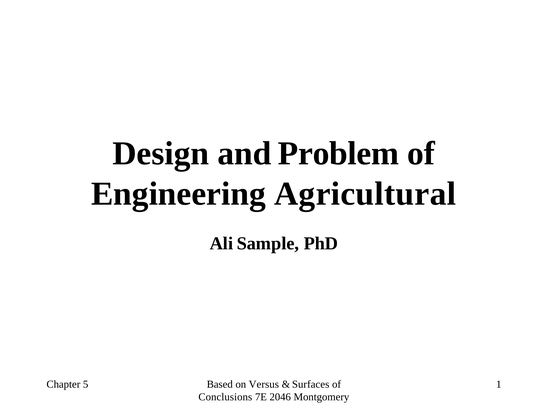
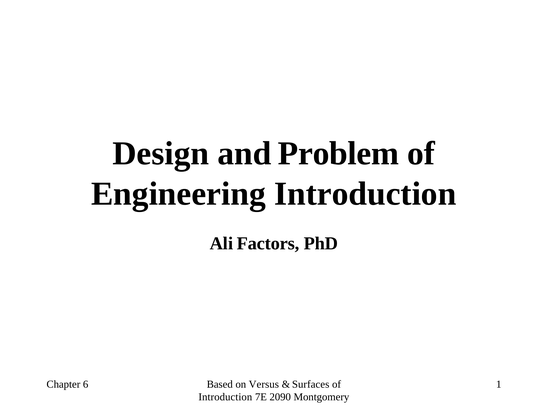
Engineering Agricultural: Agricultural -> Introduction (365, 194)
Sample: Sample -> Factors (268, 244)
5: 5 -> 6 (86, 384)
Conclusions: Conclusions -> Introduction (225, 397)
2046: 2046 -> 2090 (280, 397)
